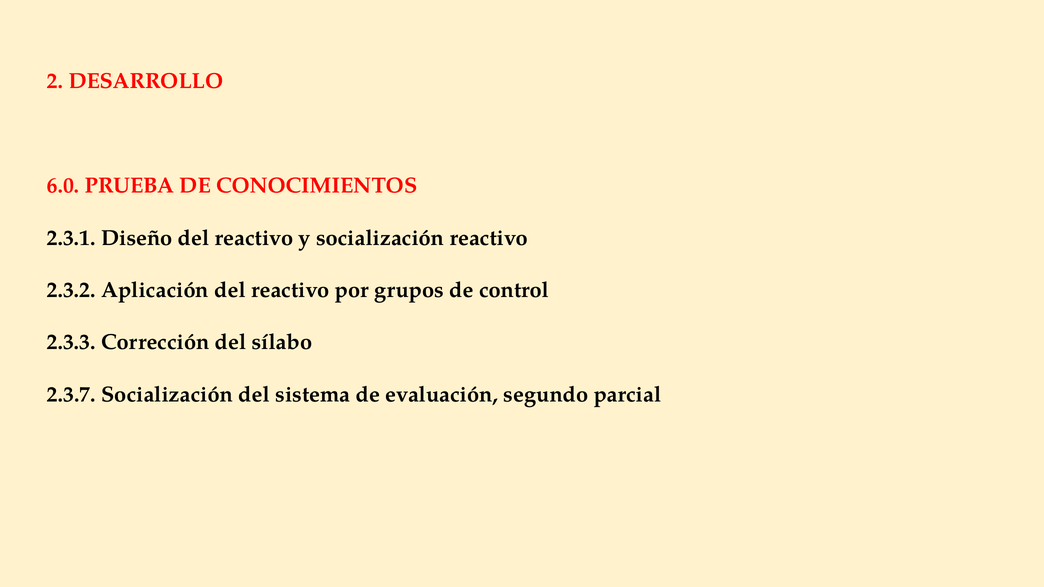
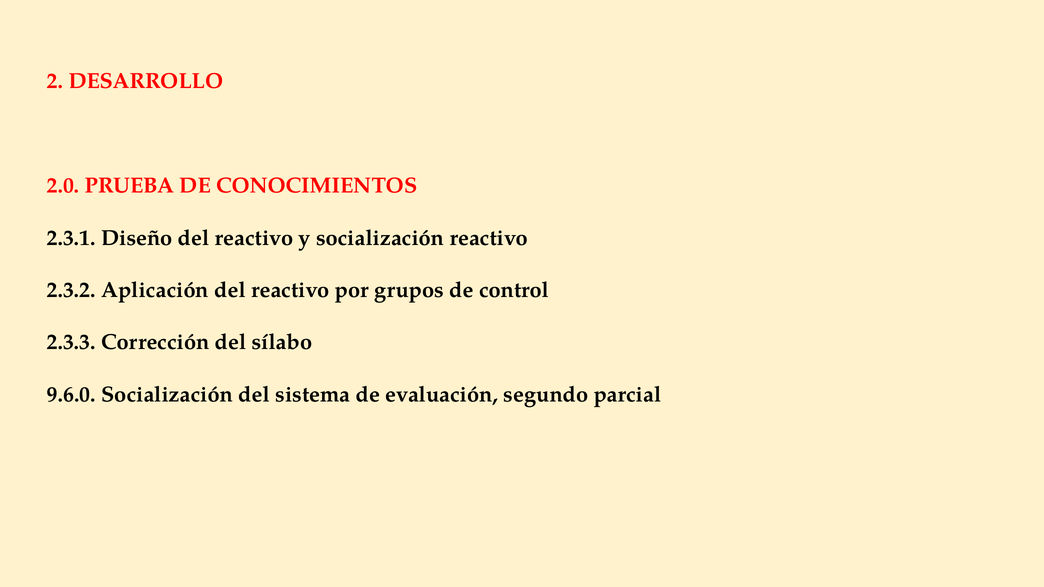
6.0: 6.0 -> 2.0 (63, 186)
2.3.7: 2.3.7 -> 9.6.0 (71, 395)
